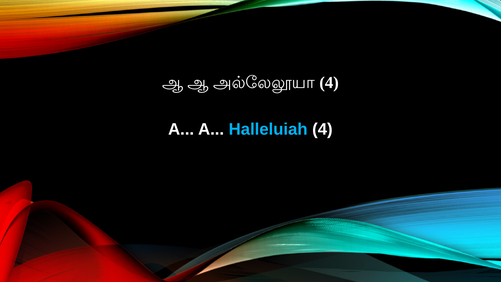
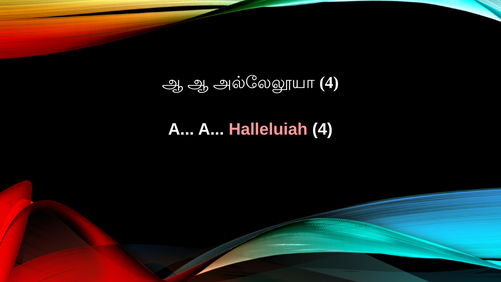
Halleluiah colour: light blue -> pink (268, 129)
